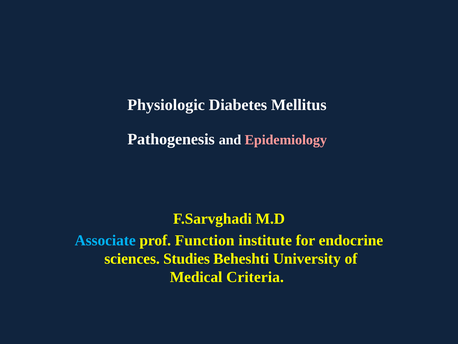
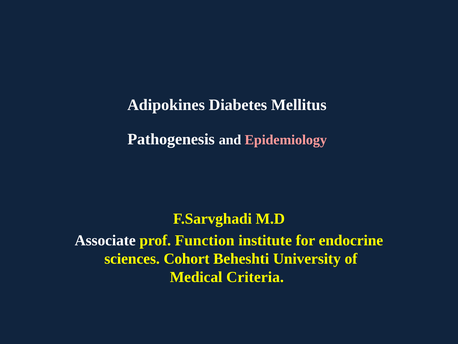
Physiologic: Physiologic -> Adipokines (166, 105)
Associate colour: light blue -> white (105, 240)
Studies: Studies -> Cohort (187, 258)
